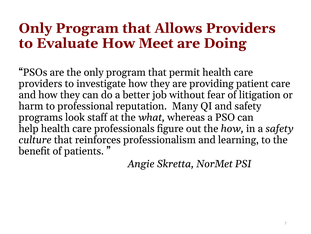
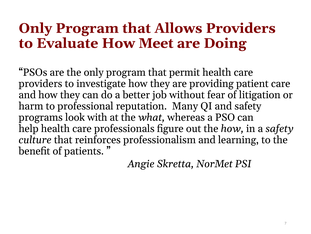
staff: staff -> with (97, 117)
